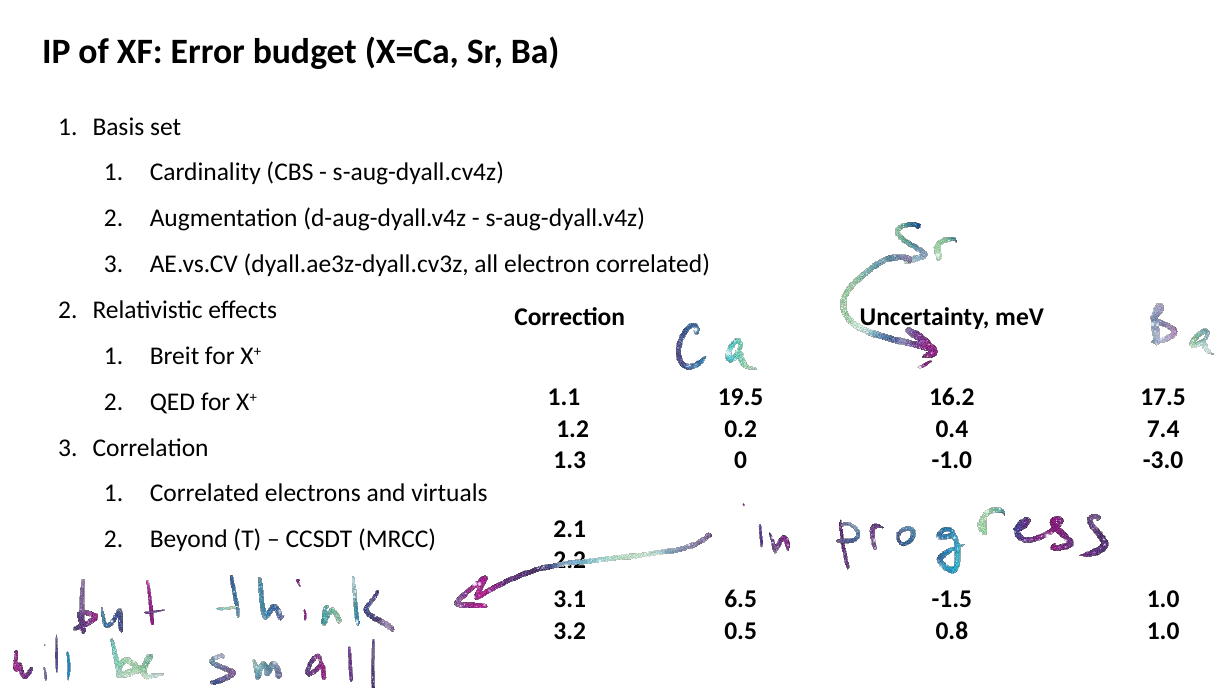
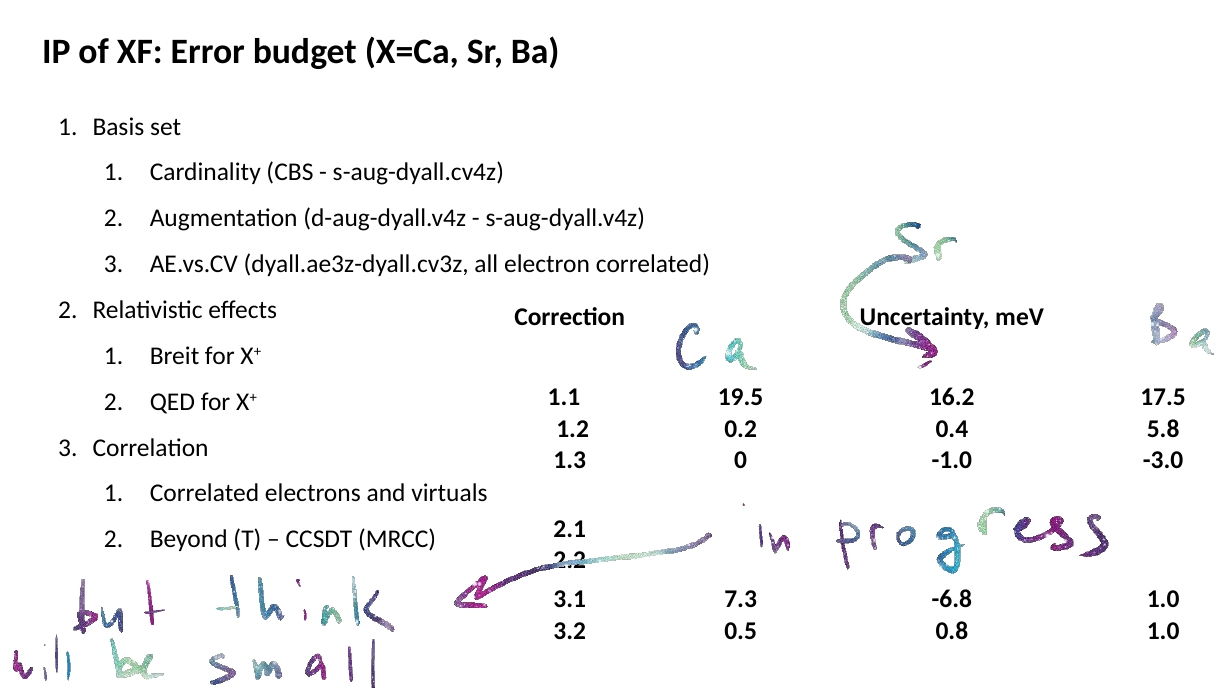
7.4: 7.4 -> 5.8 (1163, 429)
6.5: 6.5 -> 7.3 (741, 599)
-1.5: -1.5 -> -6.8 (952, 599)
